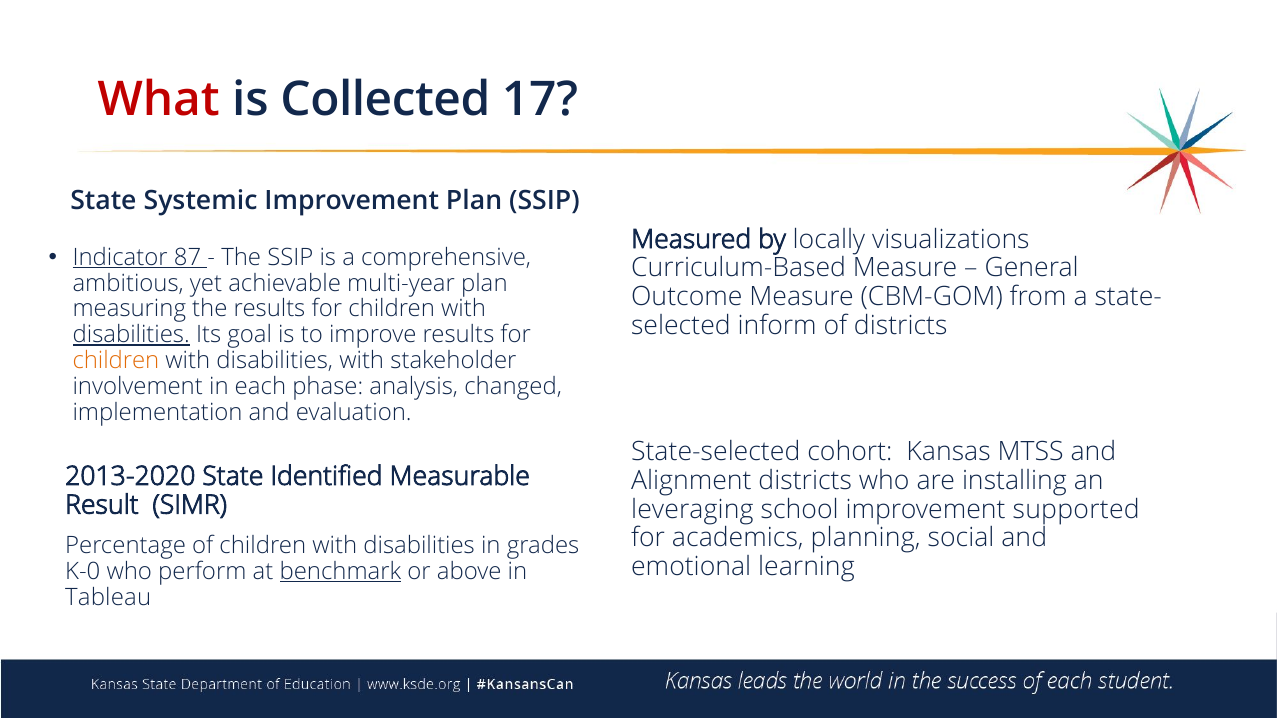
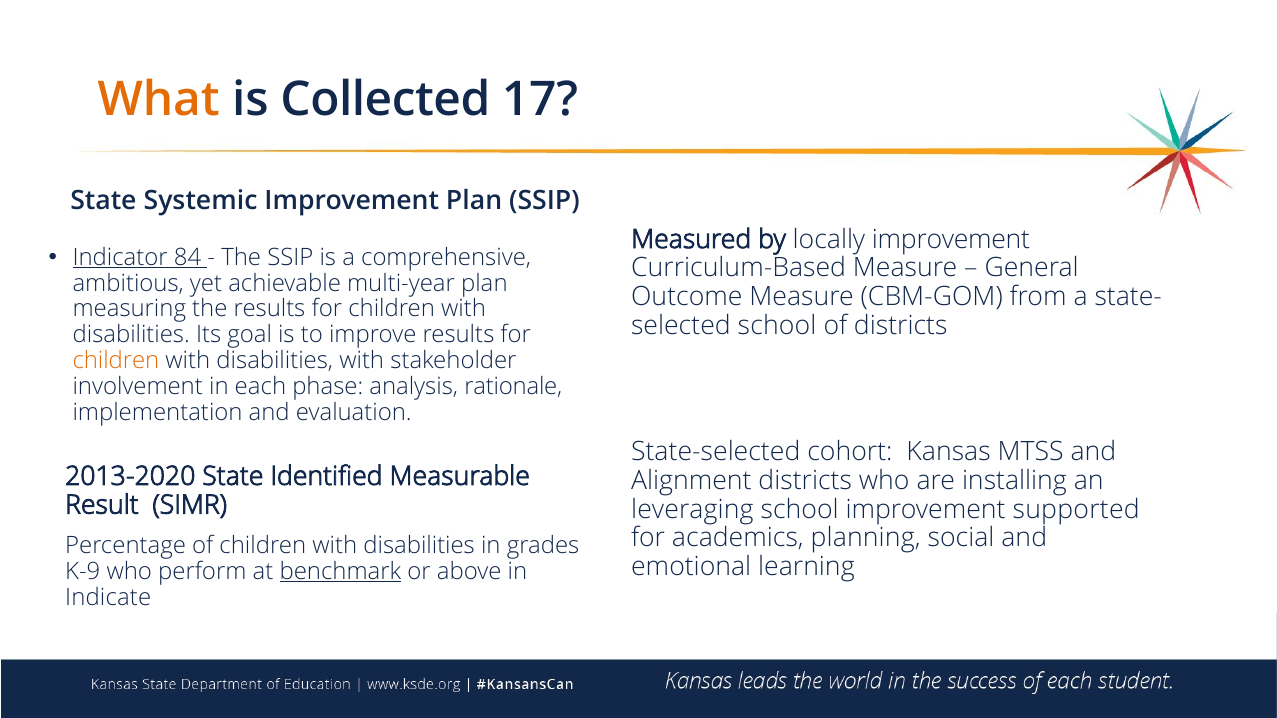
What colour: red -> orange (159, 99)
locally visualizations: visualizations -> improvement (951, 239)
87: 87 -> 84 (188, 257)
inform: inform -> school (777, 326)
disabilities underline: present -> none (131, 335)
changed: changed -> rationale (513, 387)
K-0: K-0 -> K-9 (83, 572)
Tableau: Tableau -> Indicate (108, 597)
